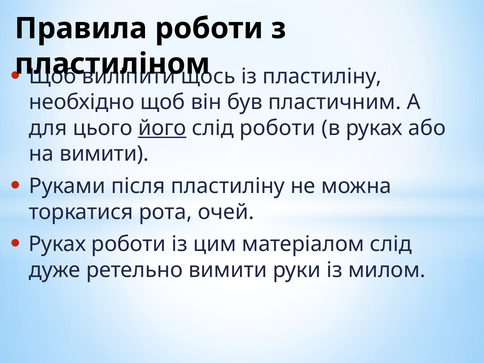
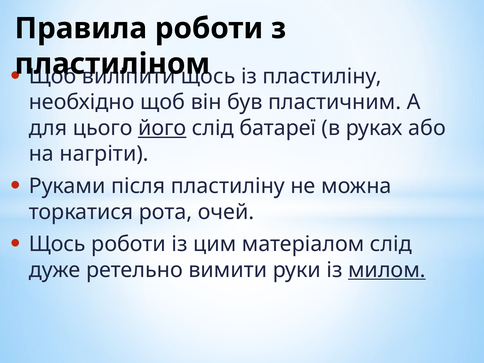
слід роботи: роботи -> батареї (278, 128)
на вимити: вимити -> нагріти (104, 154)
Руках: Руках -> Щось (57, 244)
милом underline: none -> present (387, 270)
